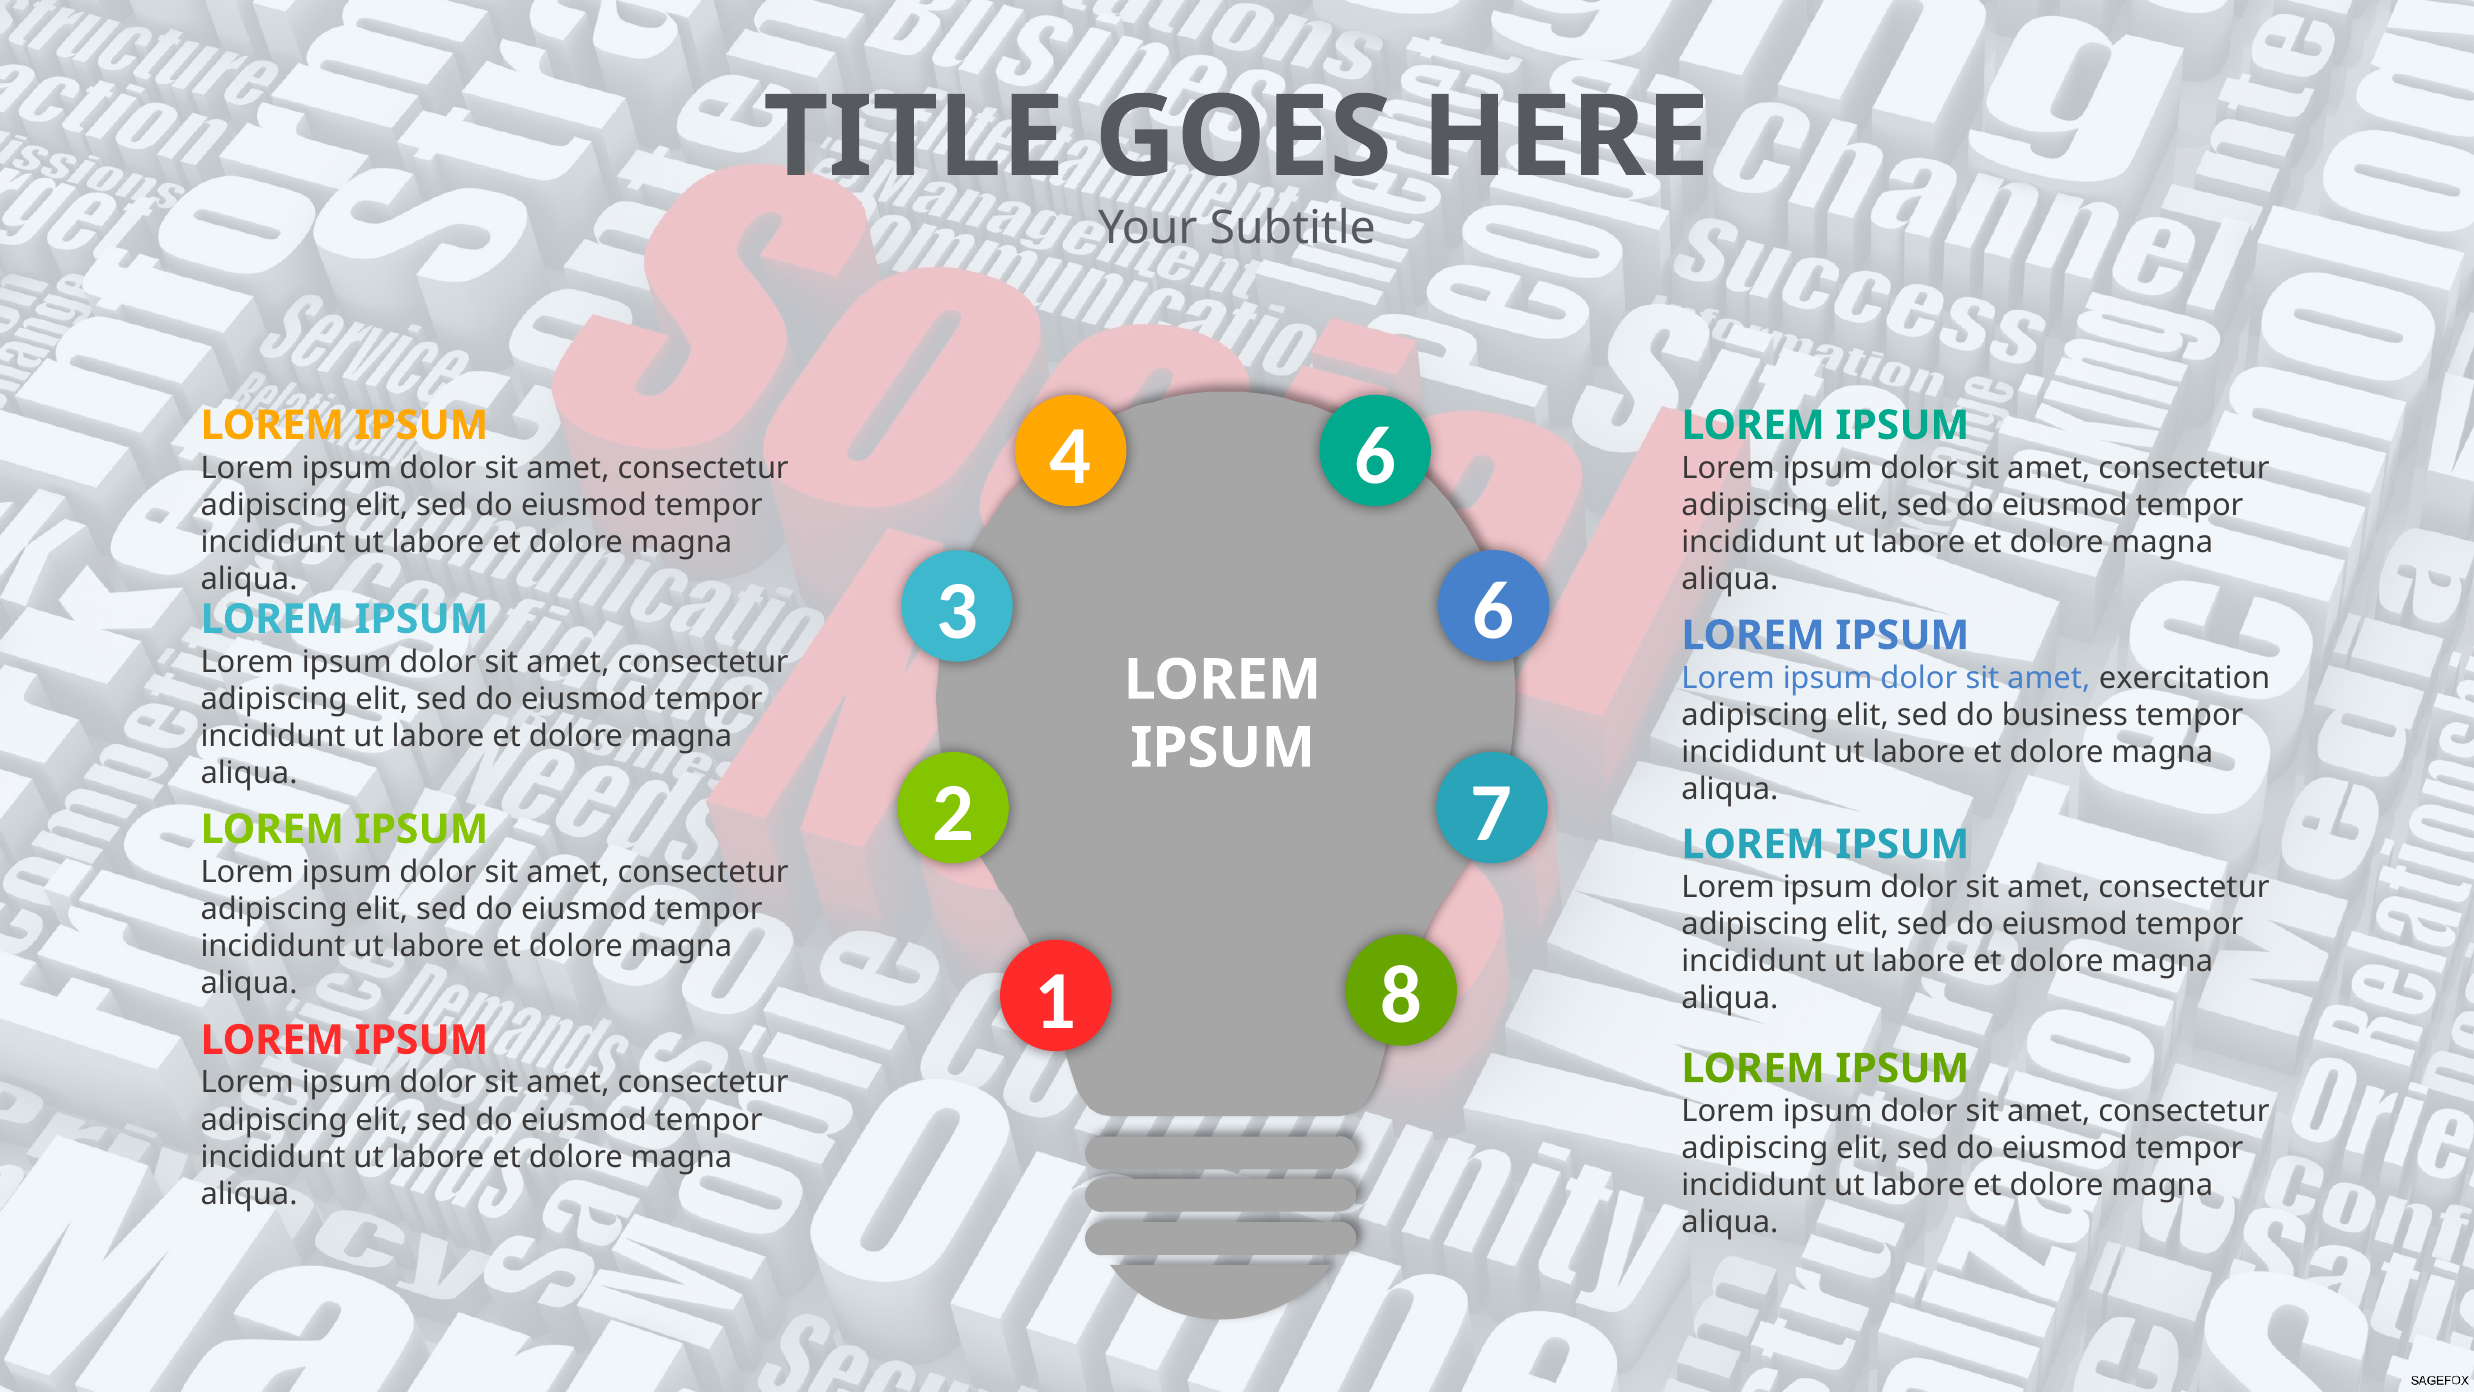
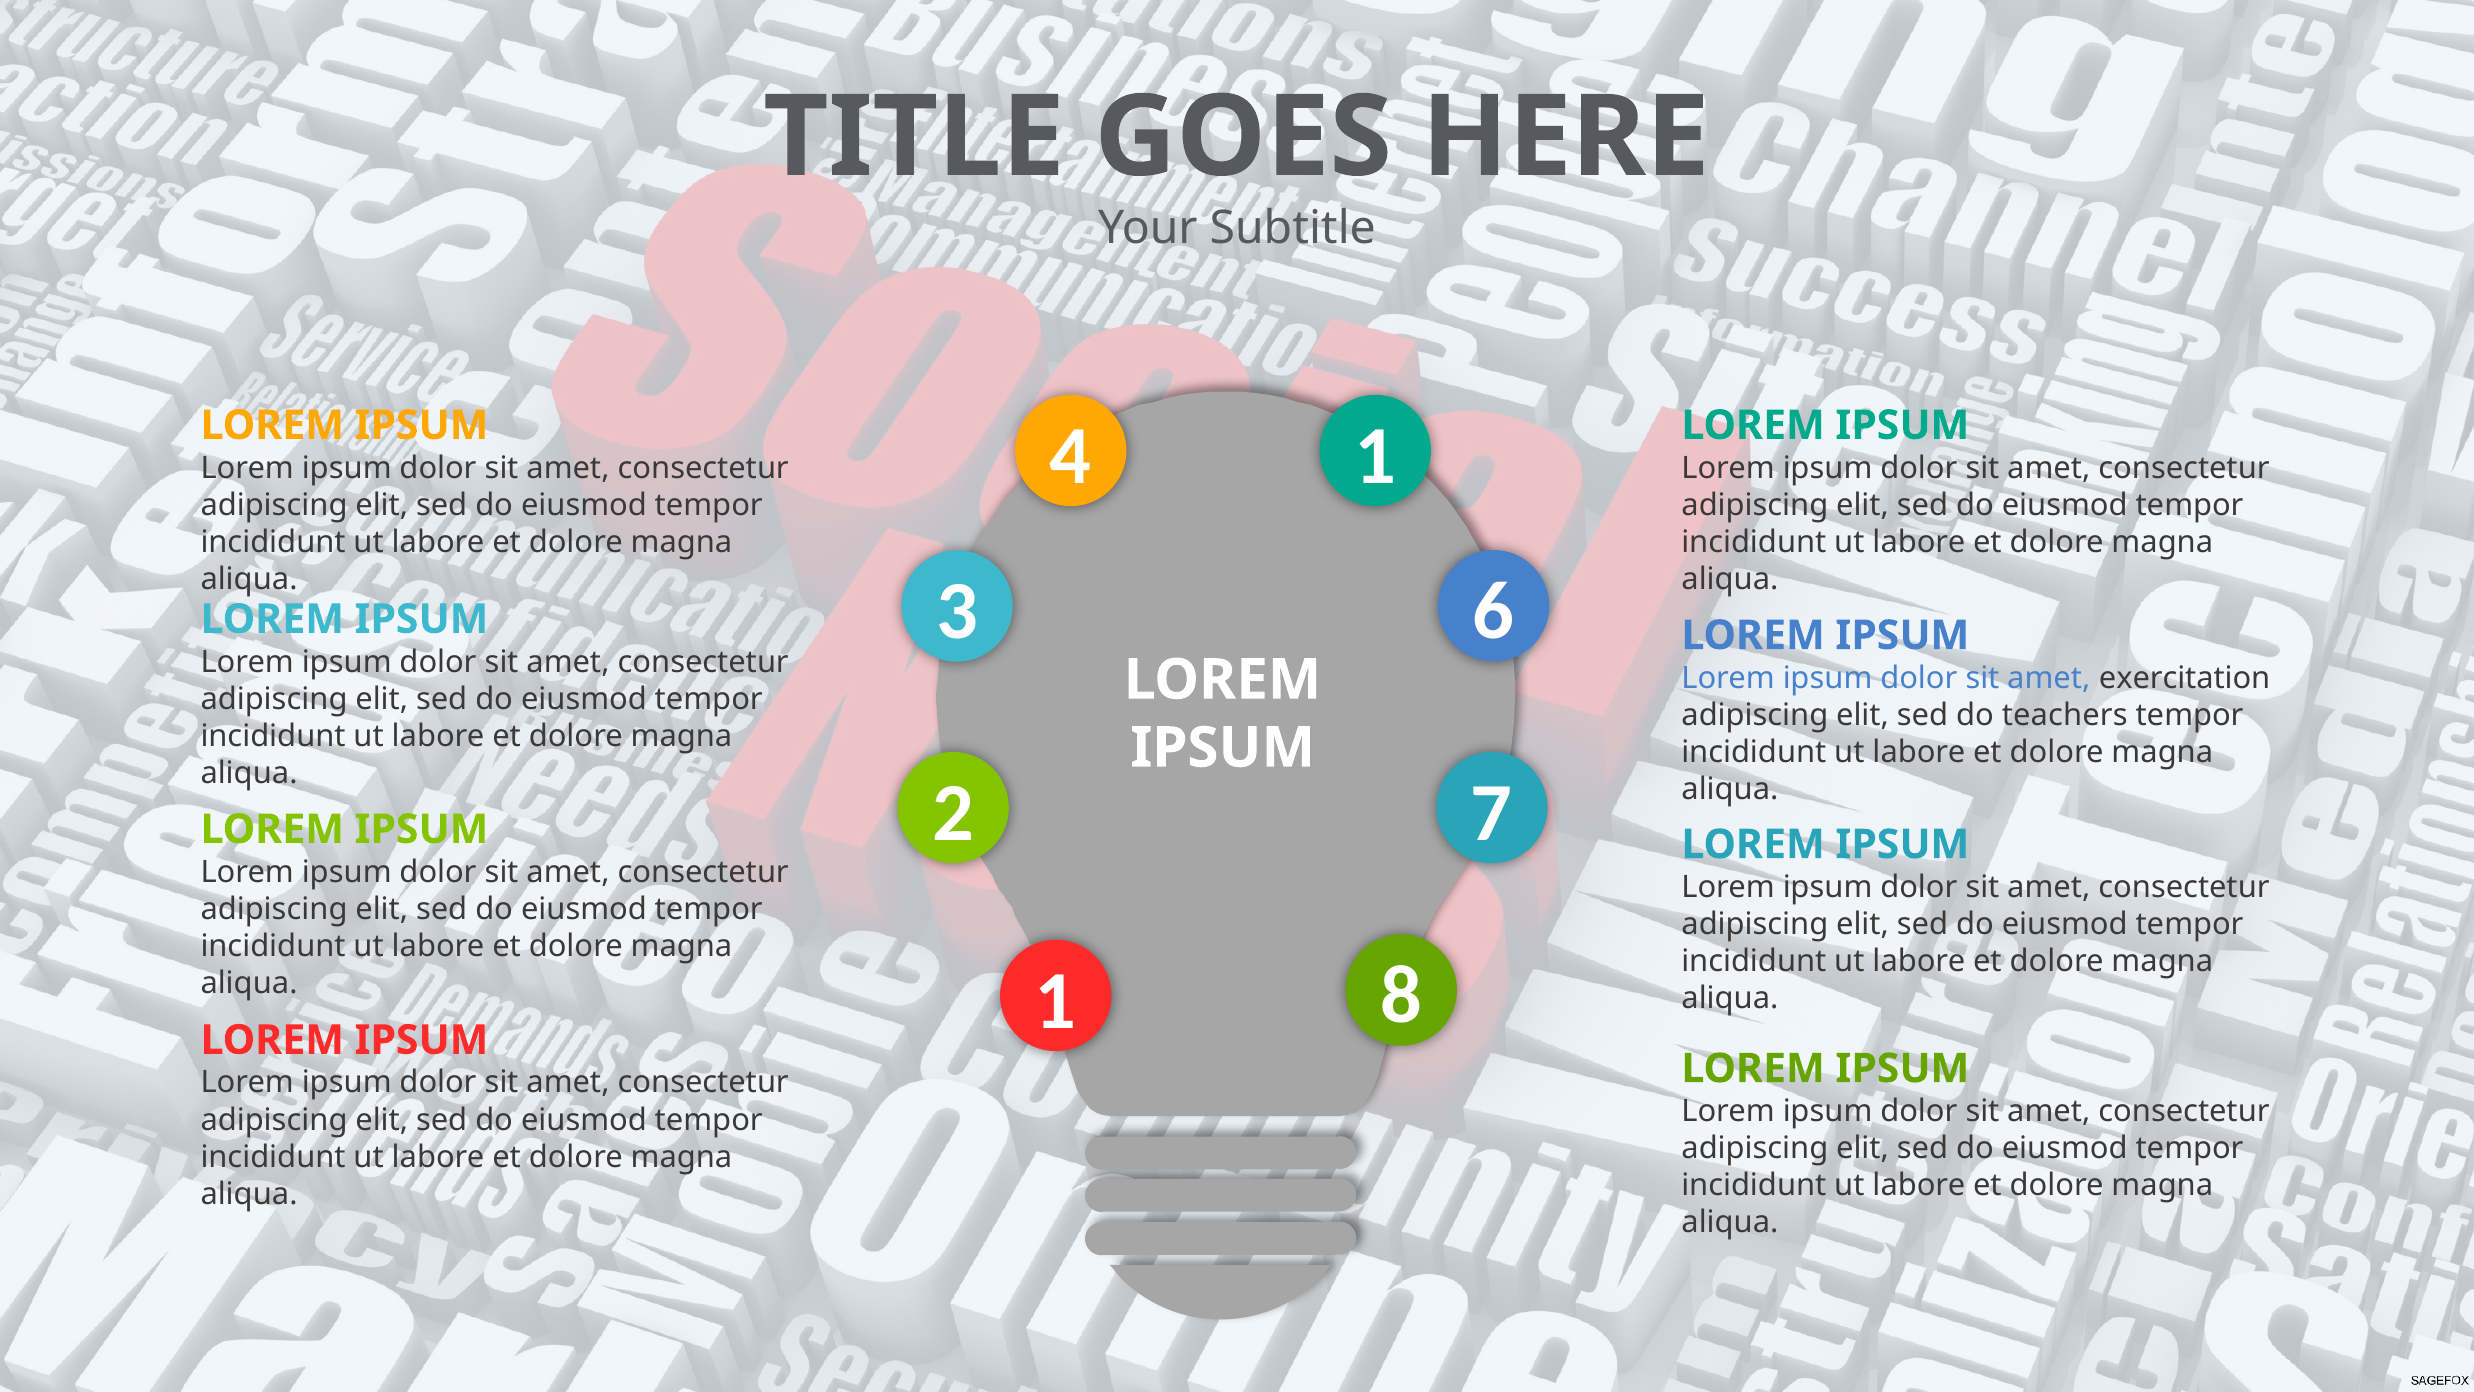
4 6: 6 -> 1 (1375, 456)
business: business -> teachers (2065, 715)
